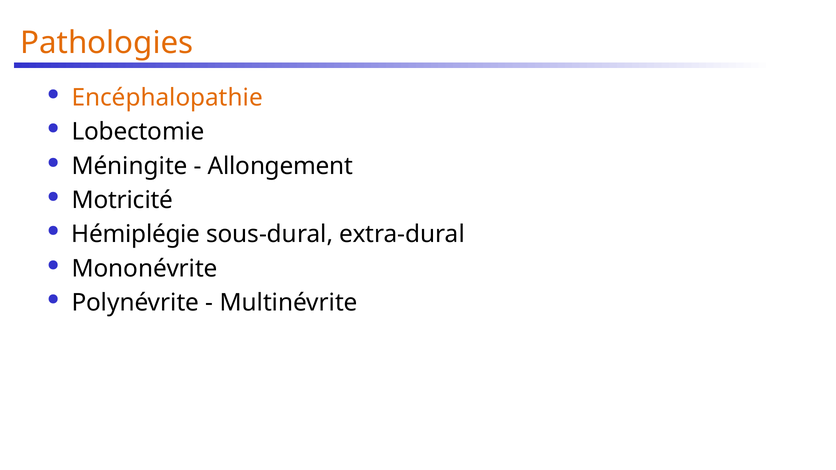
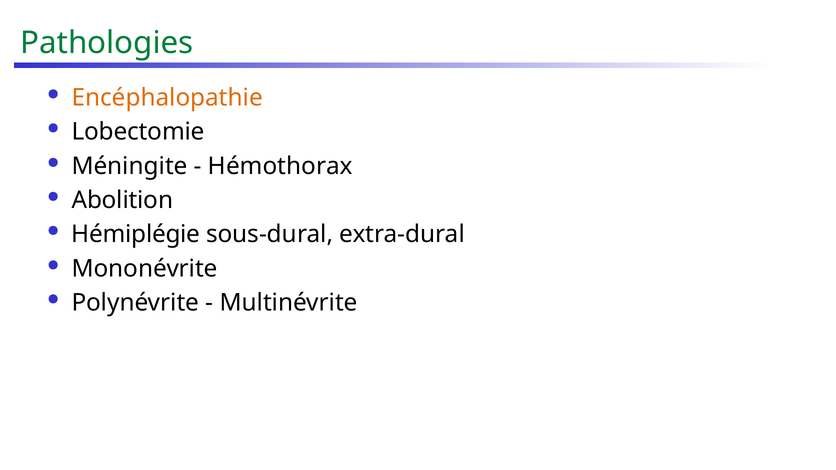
Pathologies colour: orange -> green (107, 43)
Allongement: Allongement -> Hémothorax (280, 166)
Motricité: Motricité -> Abolition (122, 200)
